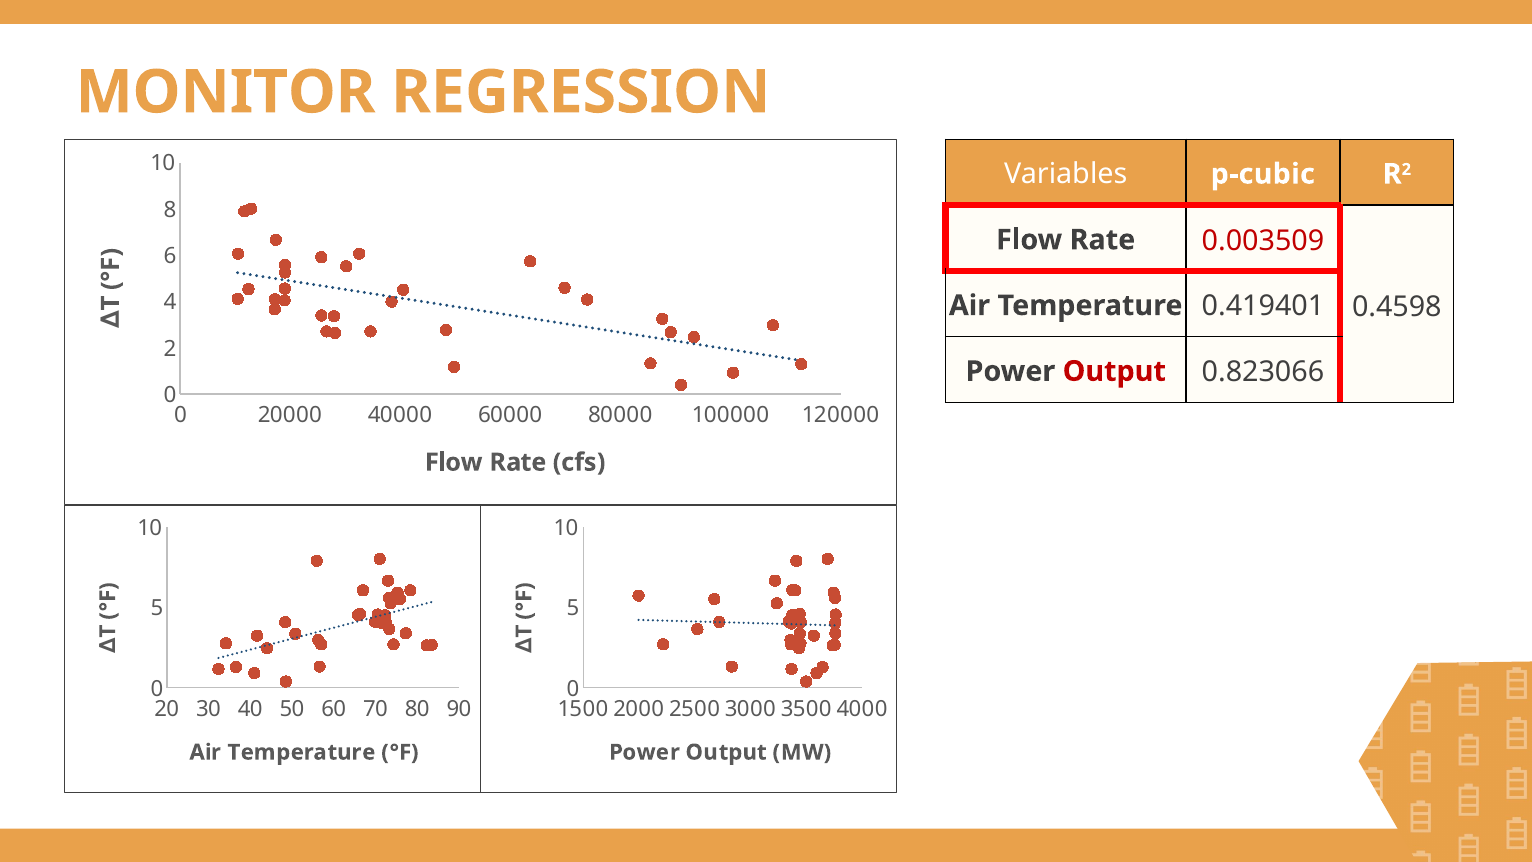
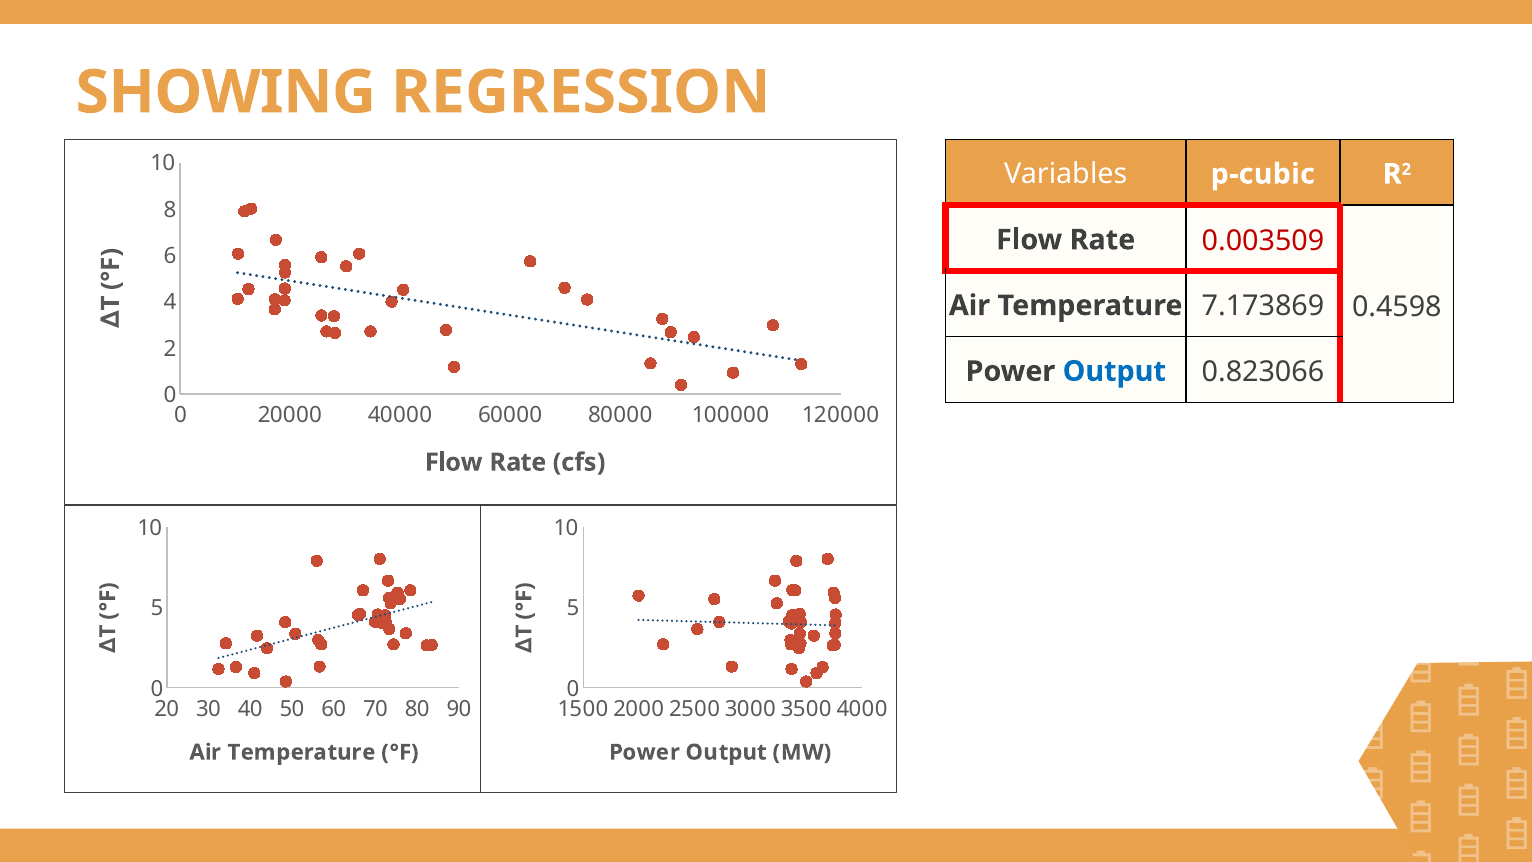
MONITOR: MONITOR -> SHOWING (226, 92)
0.419401: 0.419401 -> 7.173869 (1263, 305)
Output colour: red -> blue (1114, 371)
